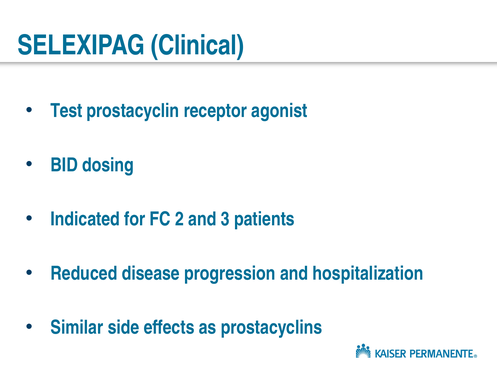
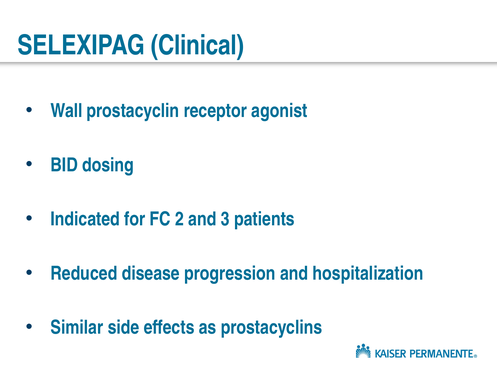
Test: Test -> Wall (66, 111)
